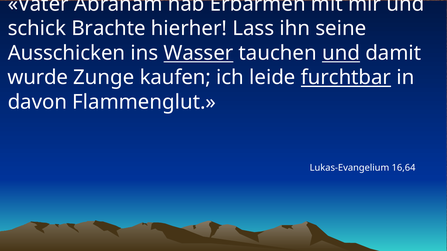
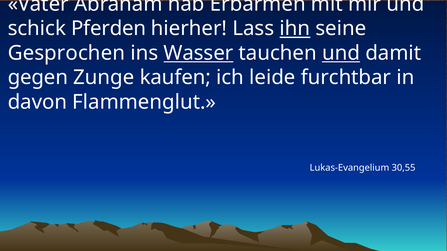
Brachte: Brachte -> Pferden (109, 29)
ihn underline: none -> present (295, 29)
Ausschicken: Ausschicken -> Gesprochen (66, 53)
wurde: wurde -> gegen (38, 78)
furchtbar underline: present -> none (346, 78)
16,64: 16,64 -> 30,55 (404, 168)
